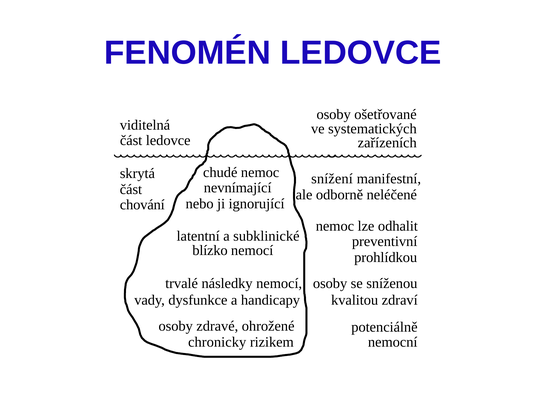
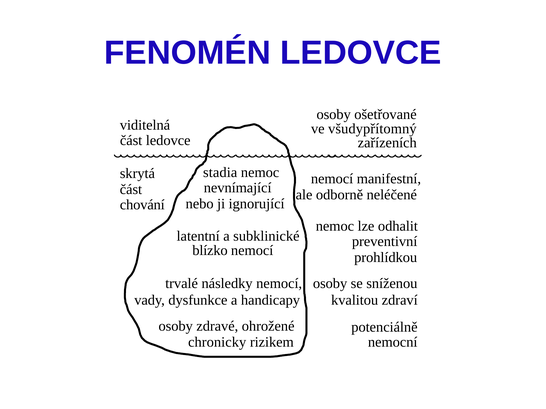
systematických: systematických -> všudypřítomný (372, 129)
chudé: chudé -> stadia (220, 173)
snížení: snížení -> nemocí (332, 179)
